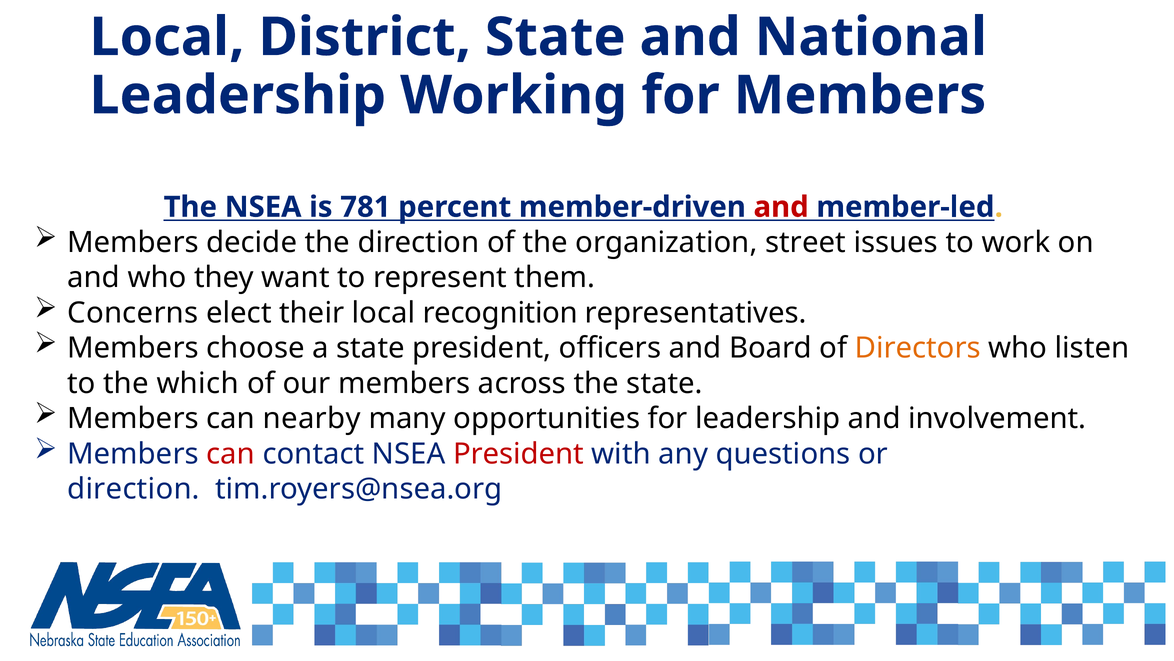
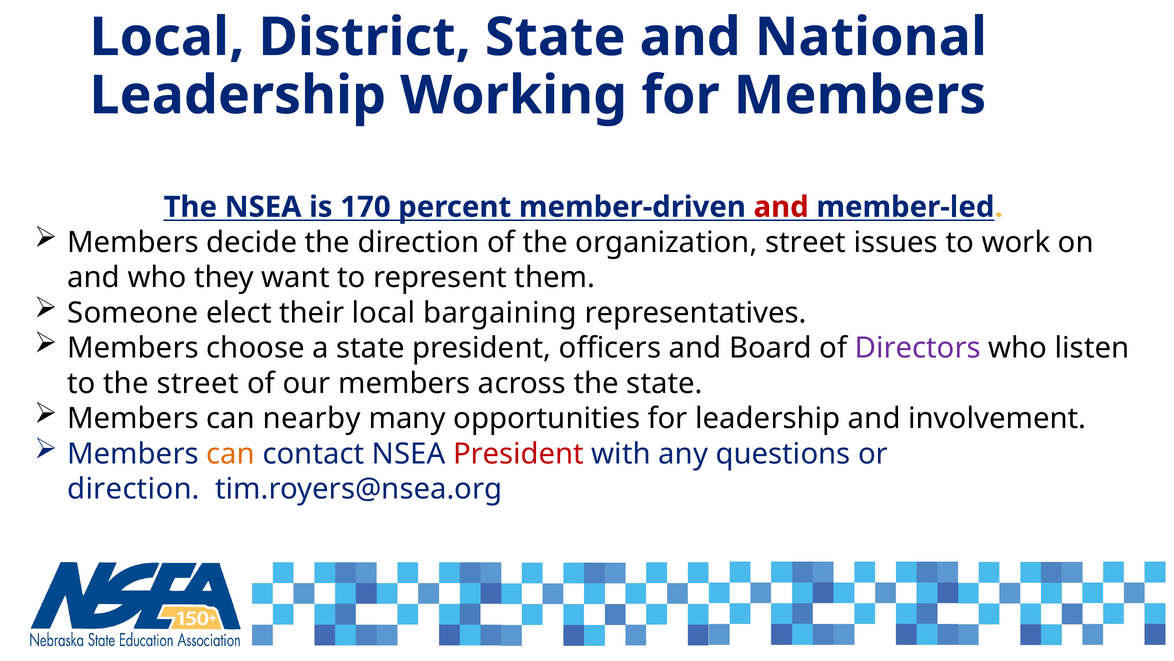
781: 781 -> 170 (365, 207)
Concerns: Concerns -> Someone (133, 313)
recognition: recognition -> bargaining (500, 313)
Directors colour: orange -> purple (918, 348)
the which: which -> street (198, 383)
can colour: red -> orange (231, 453)
